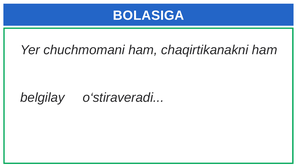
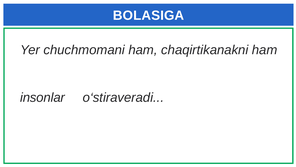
belgilay: belgilay -> insonlar (43, 97)
